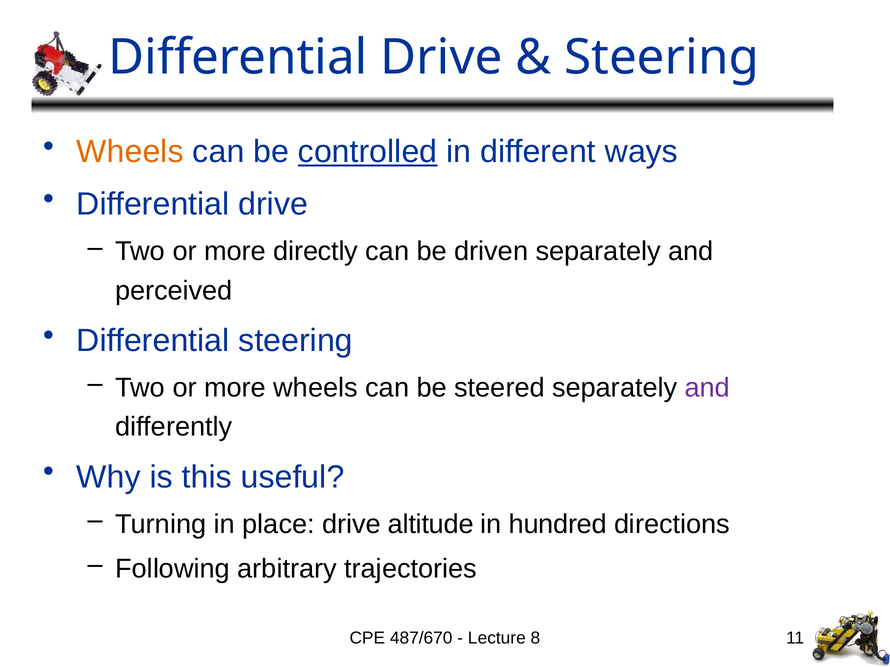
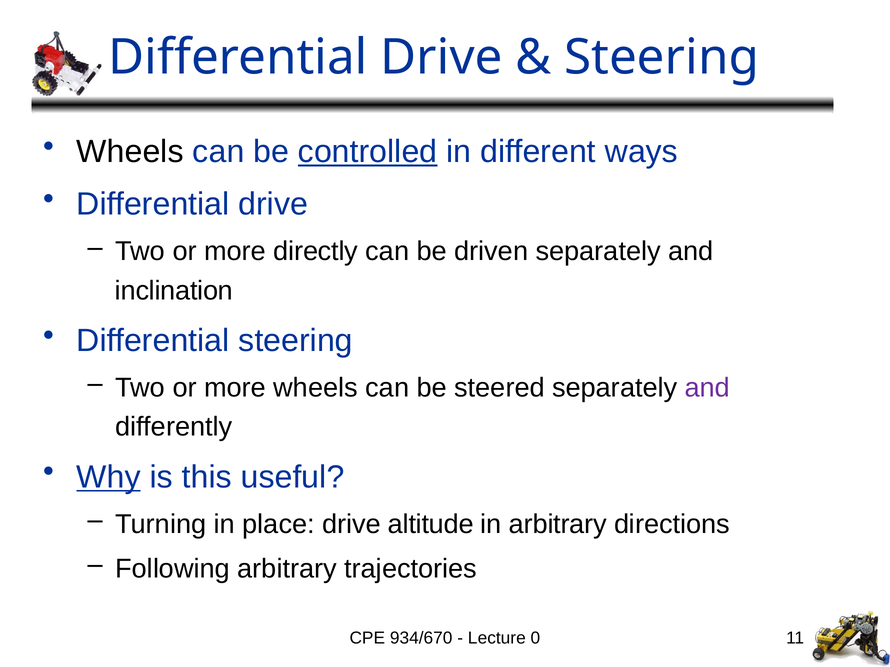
Wheels colour: orange -> black (130, 152)
perceived: perceived -> inclination (174, 291)
Why underline: none -> present (109, 477)
in hundred: hundred -> arbitrary (558, 524)
487/670: 487/670 -> 934/670 (421, 639)
8: 8 -> 0 (535, 639)
